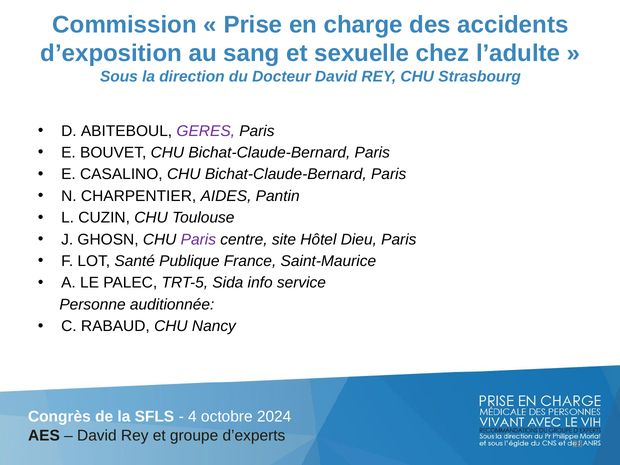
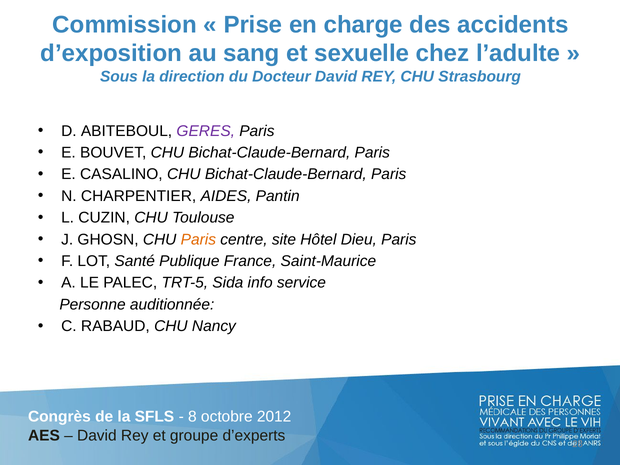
Paris colour: purple -> orange (198, 239)
4: 4 -> 8 (192, 417)
2024: 2024 -> 2012 (274, 417)
